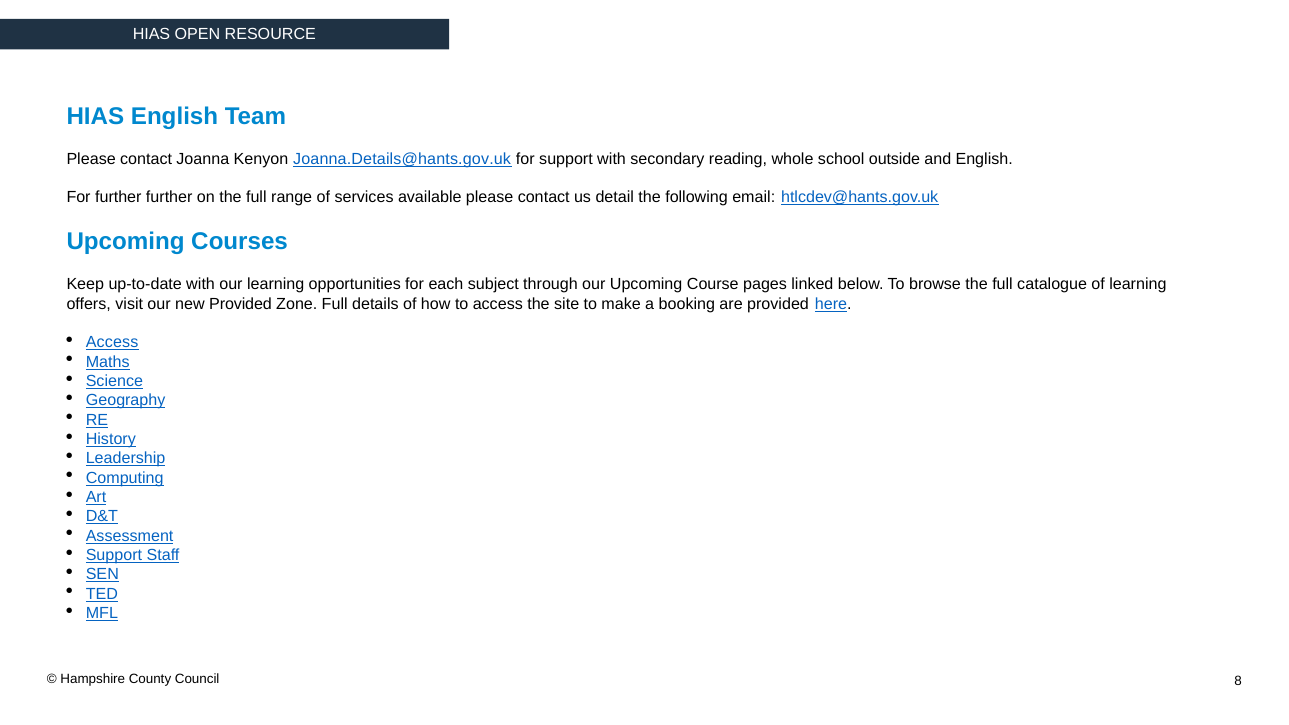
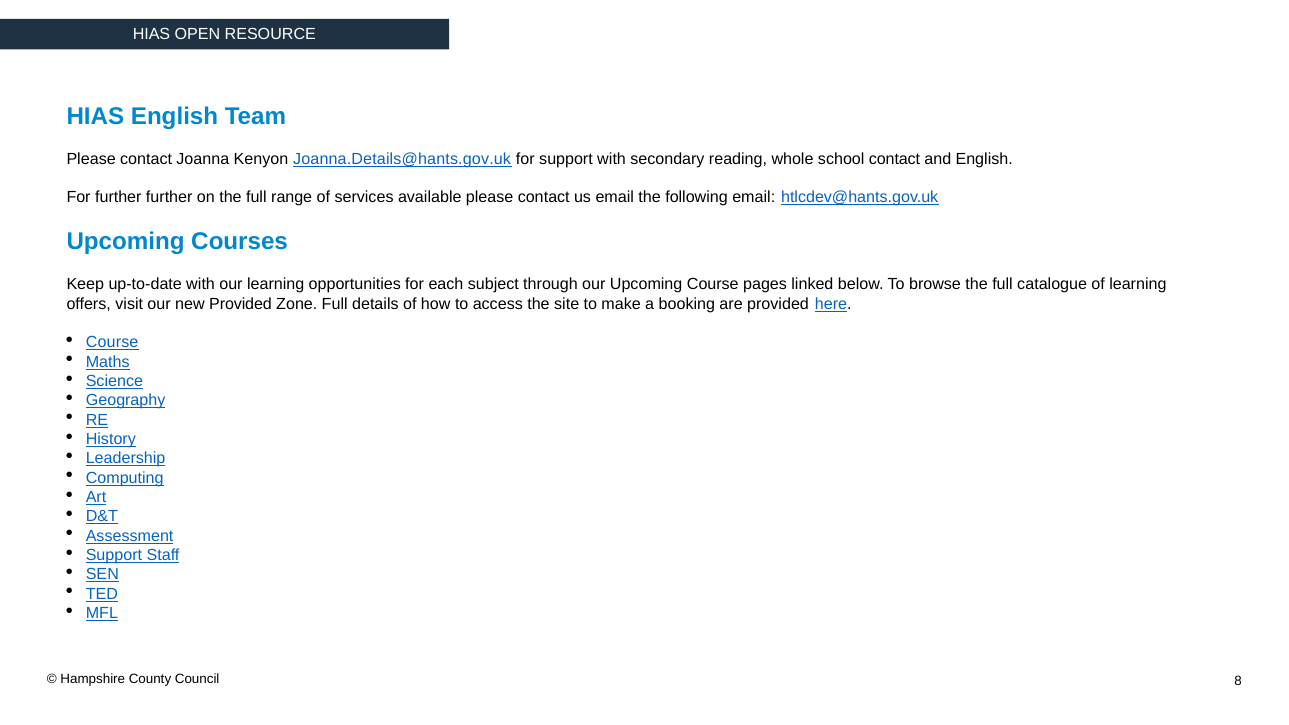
school outside: outside -> contact (895, 159)
us detail: detail -> email (615, 198)
Access: Access -> Course (112, 343)
